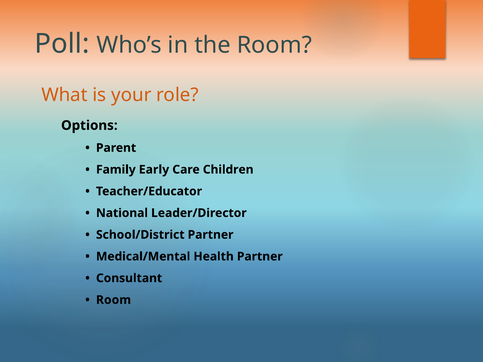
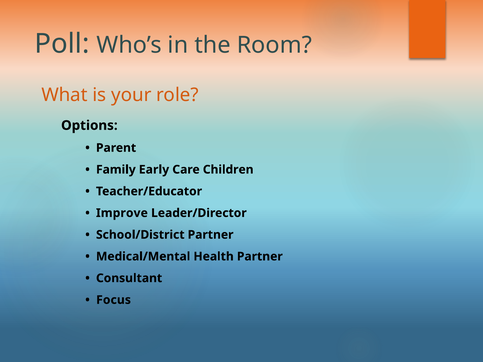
National: National -> Improve (122, 213)
Room: Room -> Focus (114, 300)
